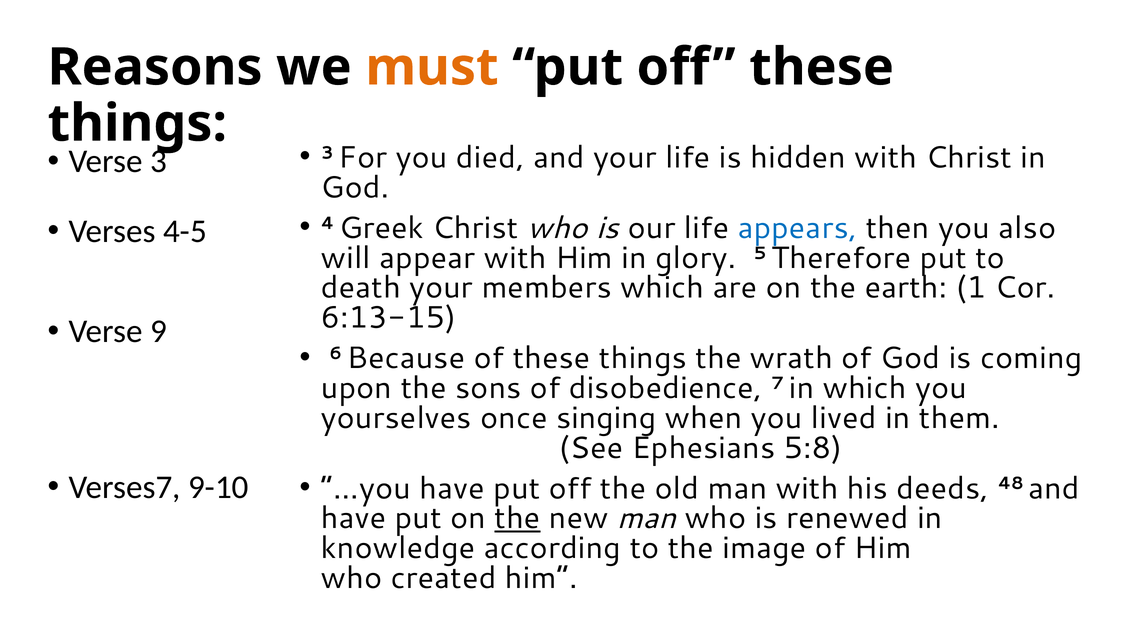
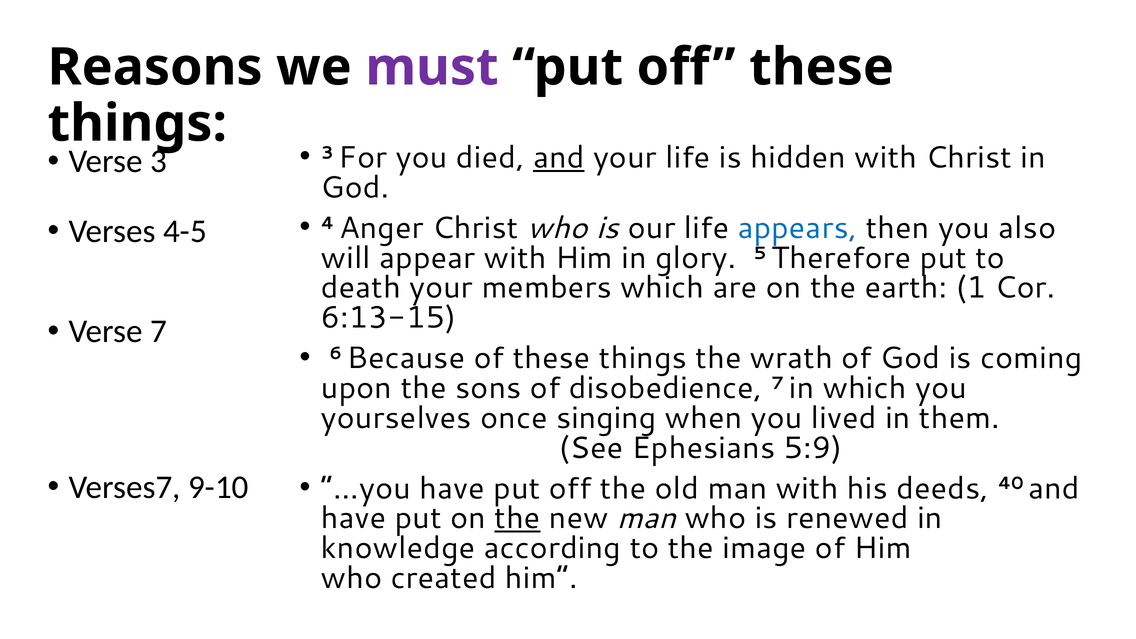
must colour: orange -> purple (432, 67)
and underline: none -> present (559, 158)
Greek: Greek -> Anger (381, 228)
Verse 9: 9 -> 7 (159, 332)
5:8: 5:8 -> 5:9 (813, 448)
48: 48 -> 40 (1011, 484)
